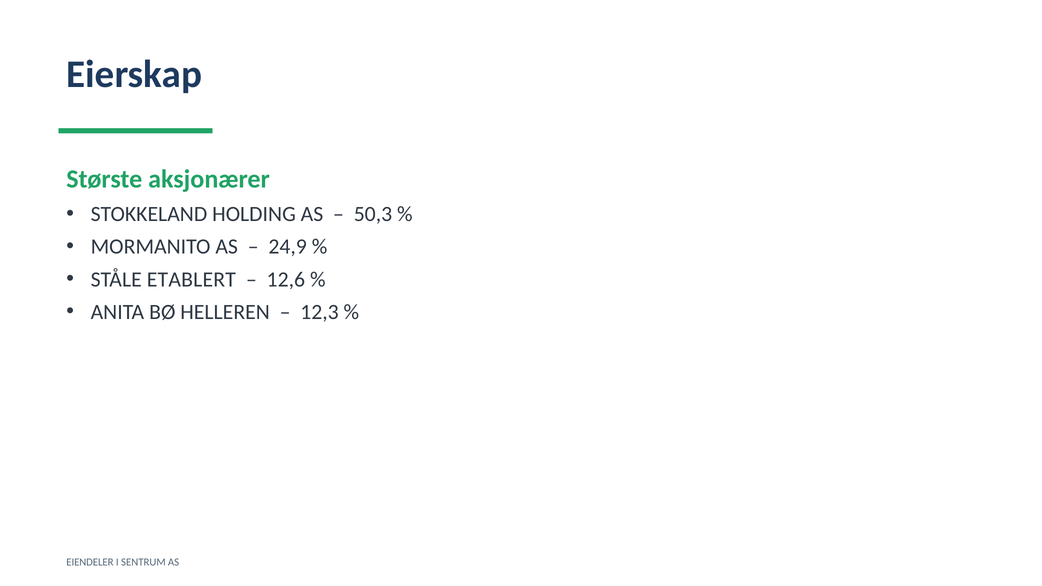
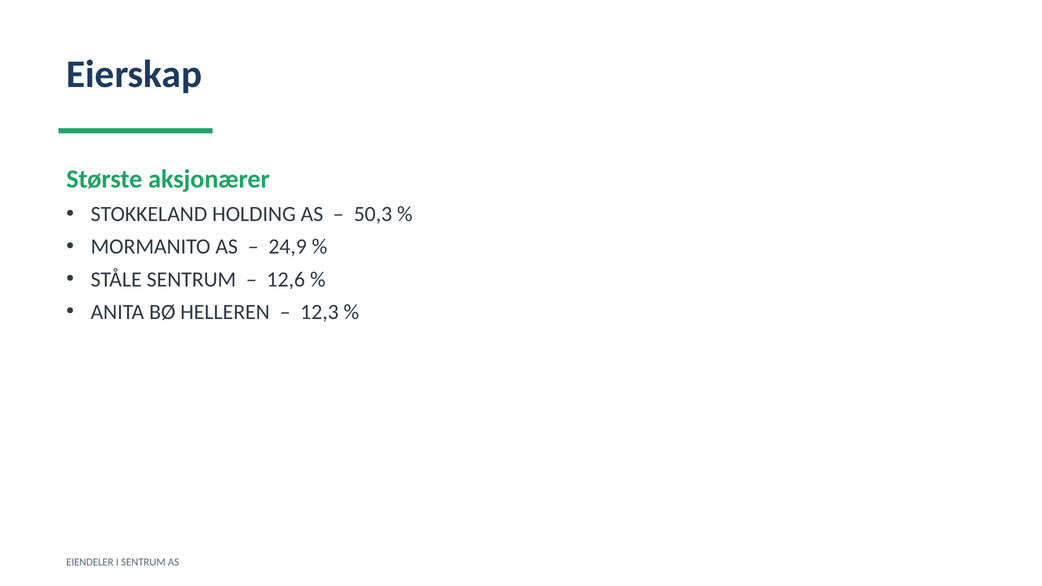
STÅLE ETABLERT: ETABLERT -> SENTRUM (191, 279)
